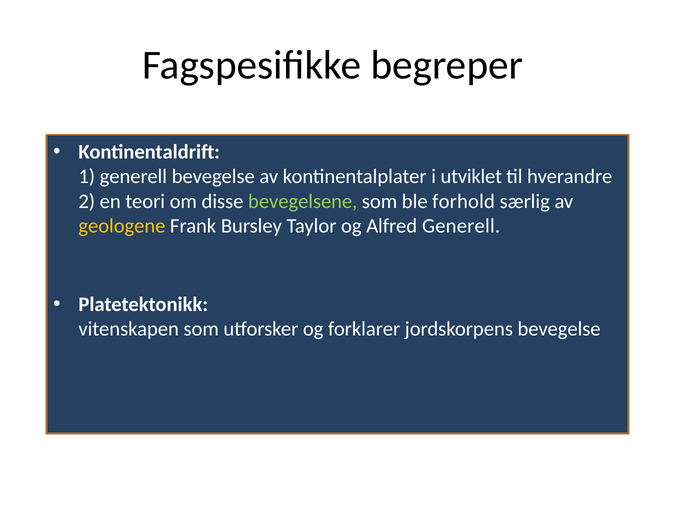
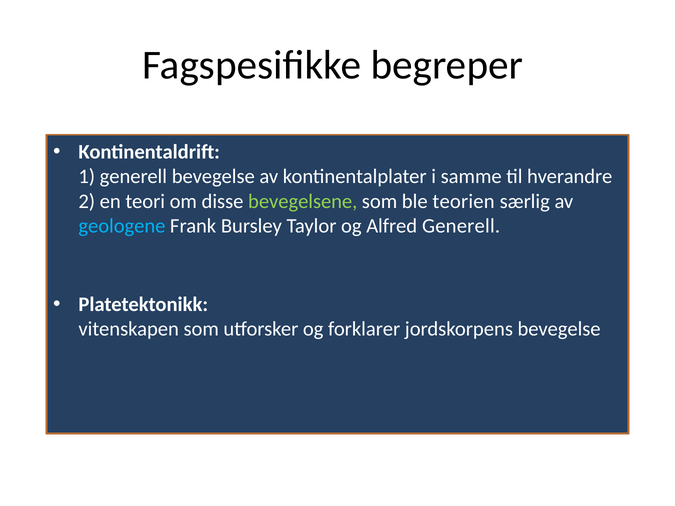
utviklet: utviklet -> samme (471, 177)
forhold: forhold -> teorien (464, 201)
geologene colour: yellow -> light blue (122, 226)
